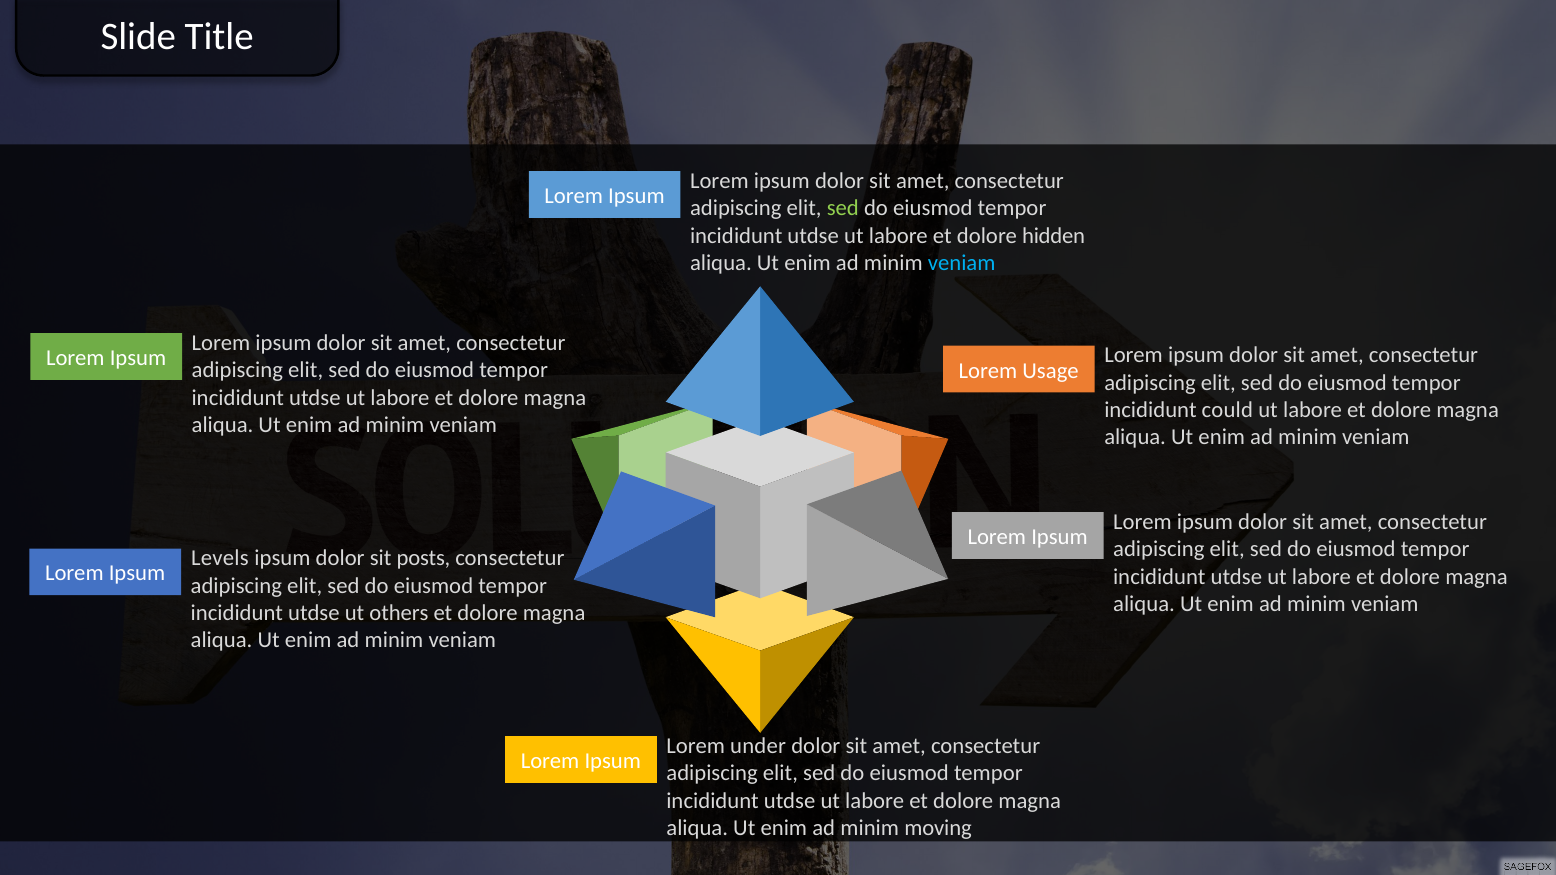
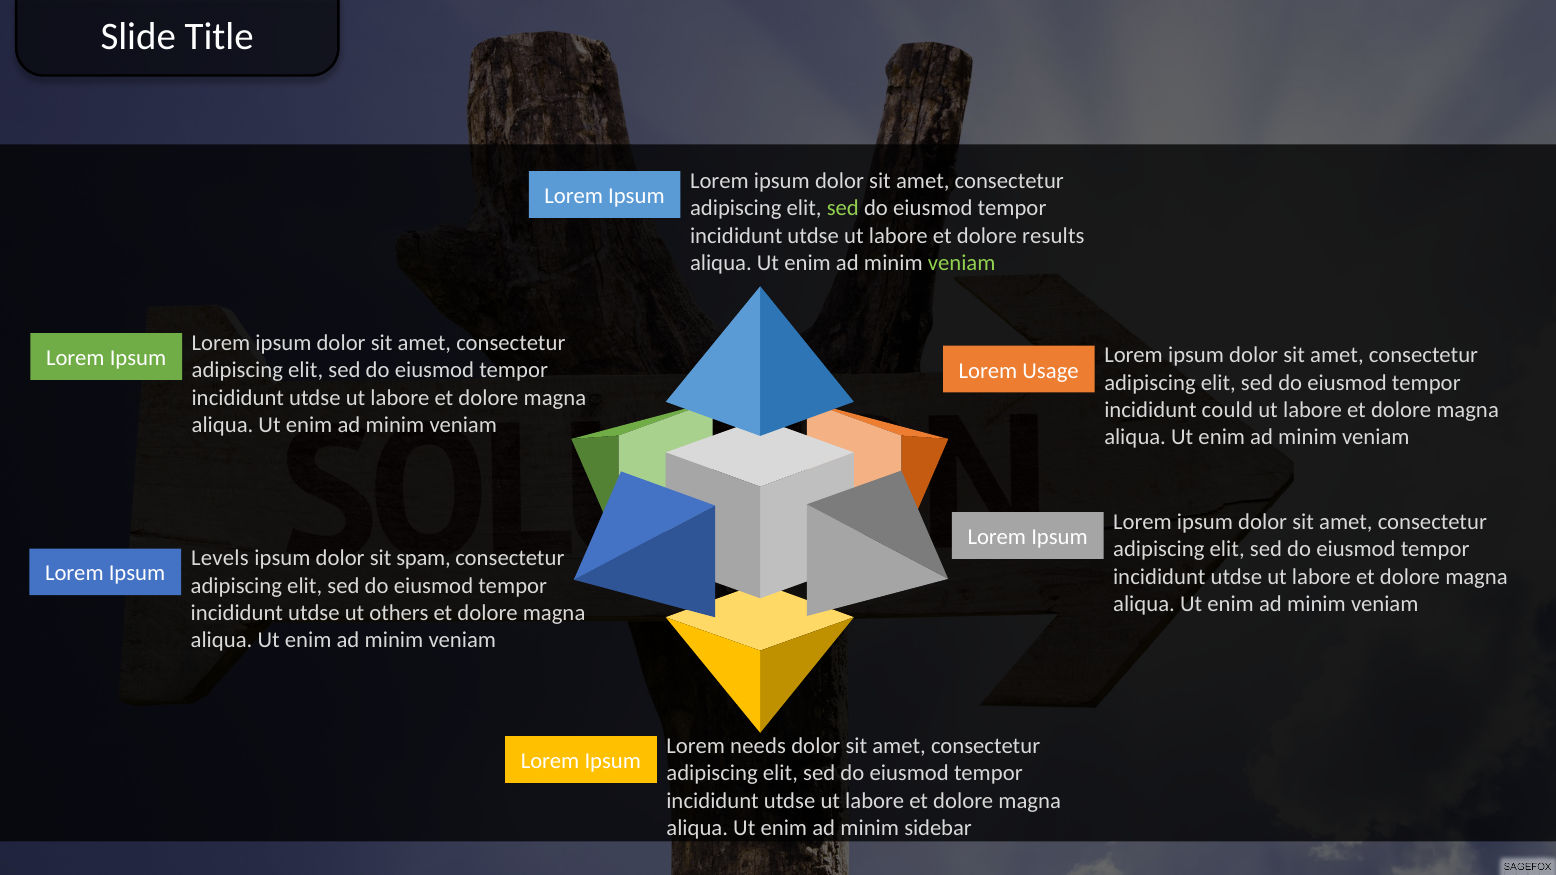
hidden: hidden -> results (1053, 236)
veniam colour: light blue -> light green (962, 263)
posts: posts -> spam (424, 559)
under: under -> needs (758, 746)
moving: moving -> sidebar (938, 828)
